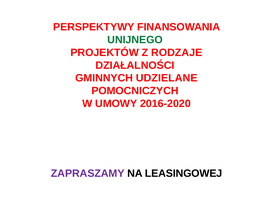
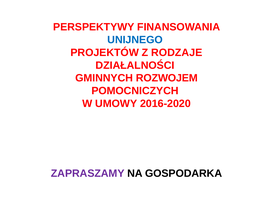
UNIJNEGO colour: green -> blue (135, 40)
UDZIELANE: UDZIELANE -> ROZWOJEM (167, 78)
LEASINGOWEJ: LEASINGOWEJ -> GOSPODARKA (184, 173)
